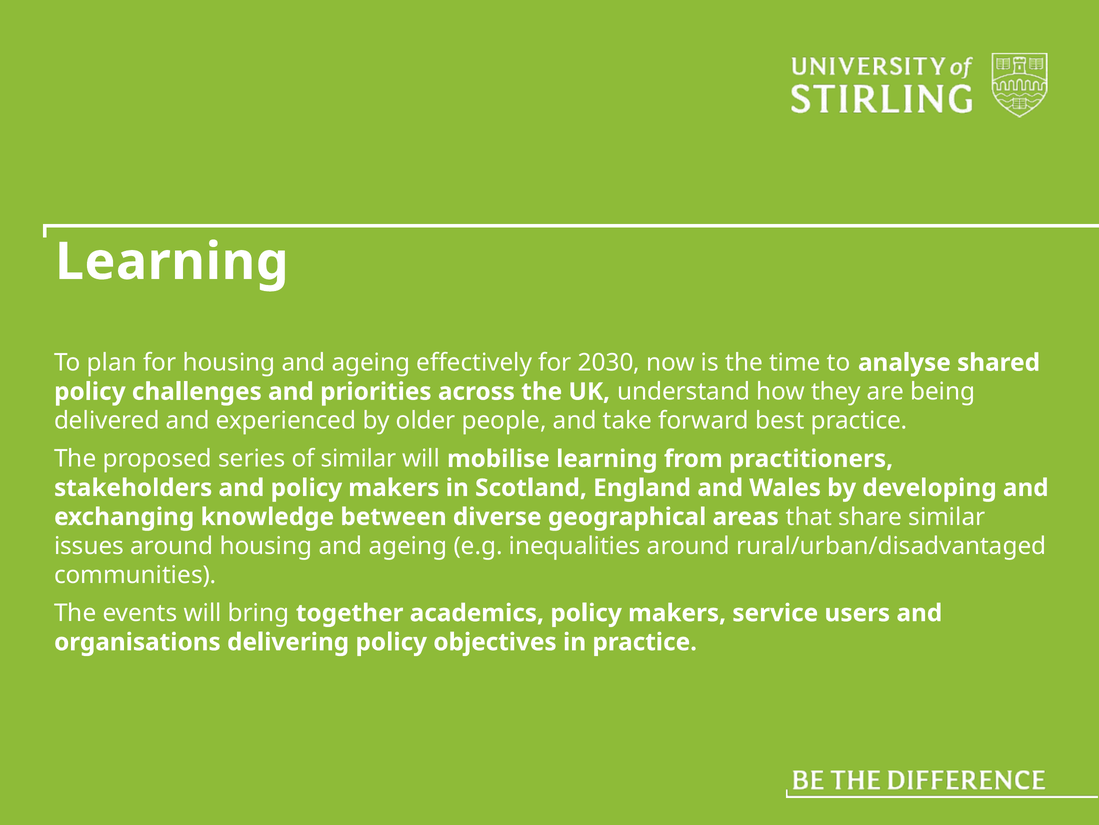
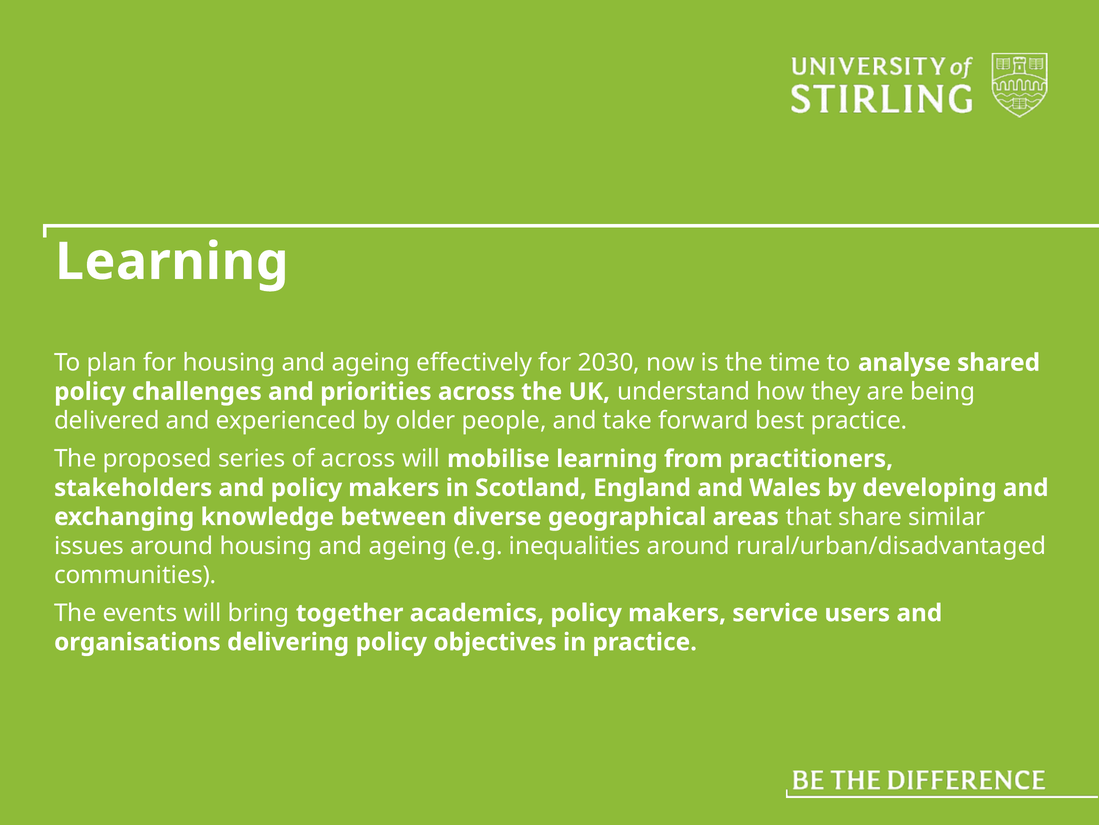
of similar: similar -> across (358, 459)
